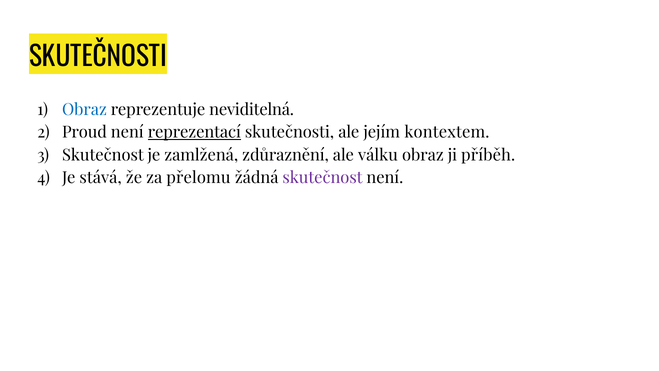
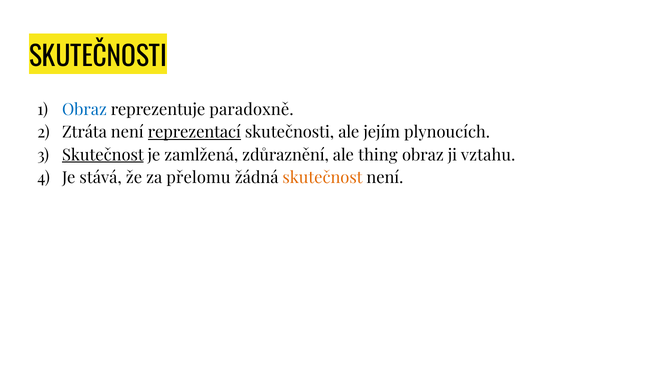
neviditelná: neviditelná -> paradoxně (251, 110)
Proud: Proud -> Ztráta (84, 132)
kontextem: kontextem -> plynoucích (447, 132)
Skutečnost underline: none -> present (103, 155)
válku: válku -> thing (378, 155)
příběh: příběh -> vztahu (488, 155)
skutečnost colour: purple -> orange (322, 178)
